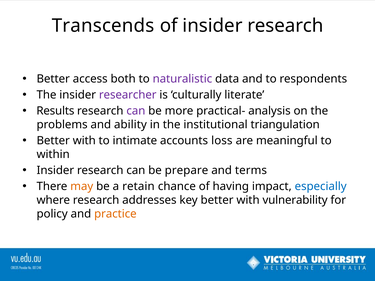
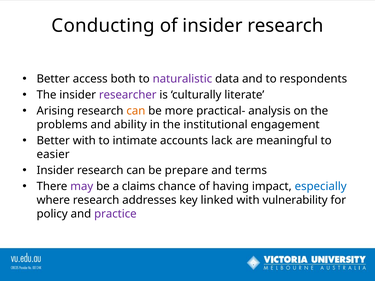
Transcends: Transcends -> Conducting (103, 26)
Results: Results -> Arising (55, 111)
can colour: purple -> orange (136, 111)
triangulation: triangulation -> engagement (285, 125)
loss: loss -> lack (222, 141)
within: within -> easier (53, 155)
may colour: orange -> purple (82, 187)
retain: retain -> claims (139, 187)
key better: better -> linked (217, 200)
practice colour: orange -> purple (115, 214)
